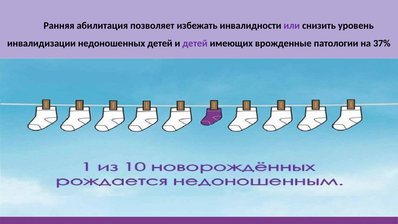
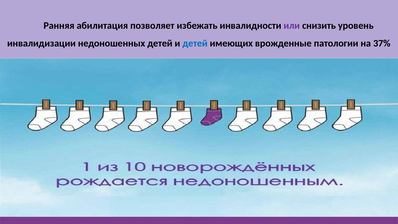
детей colour: purple -> blue (195, 43)
